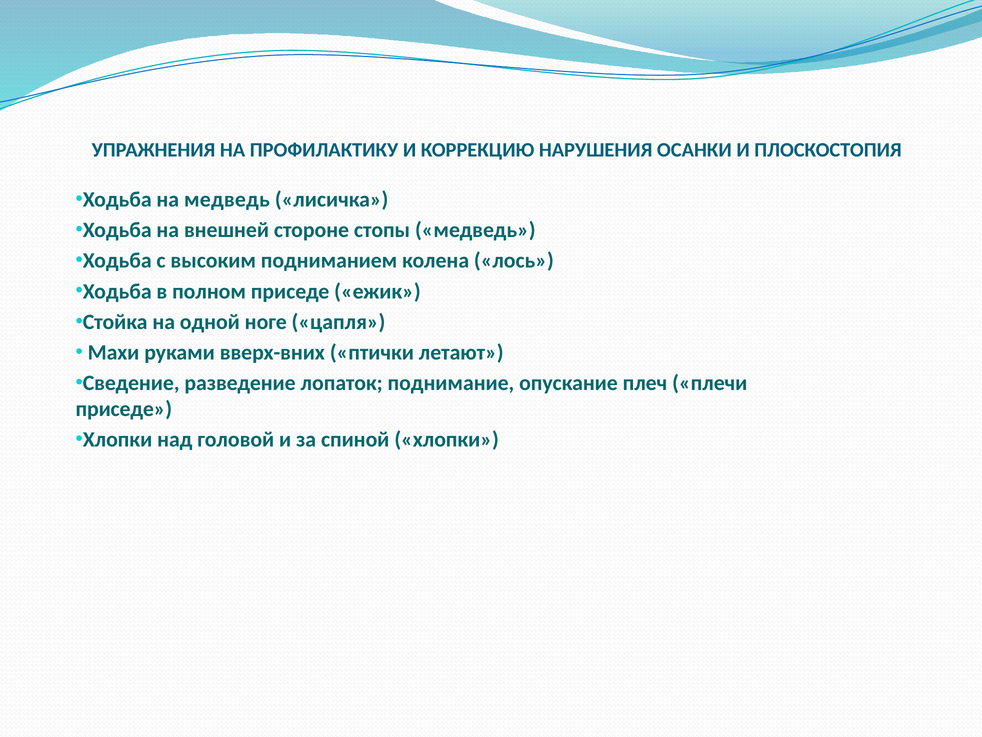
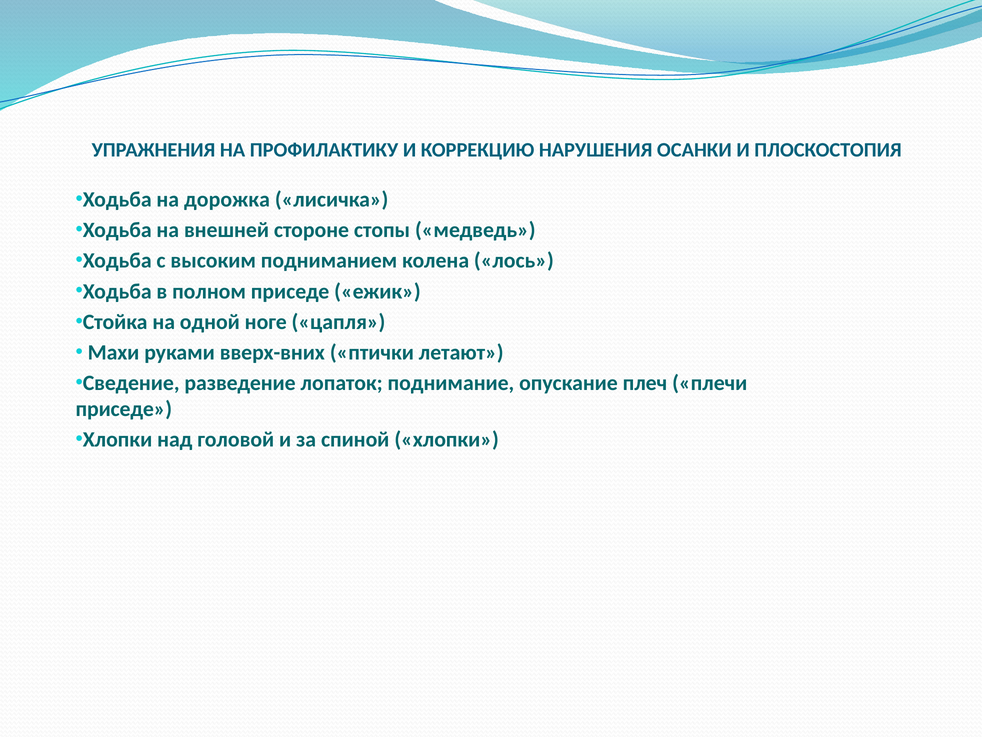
на медведь: медведь -> дорожка (227, 199)
